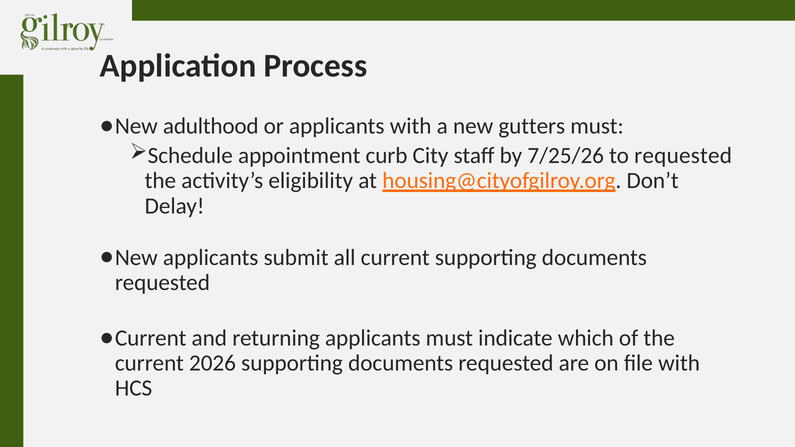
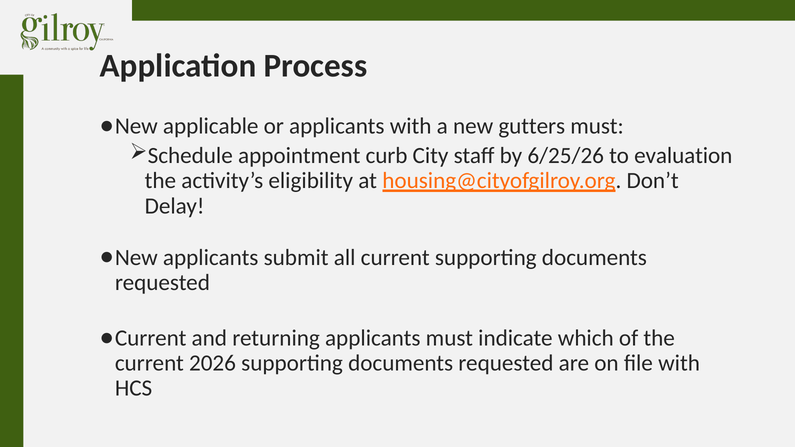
adulthood: adulthood -> applicable (211, 126)
7/25/26: 7/25/26 -> 6/25/26 (566, 155)
to requested: requested -> evaluation (683, 155)
